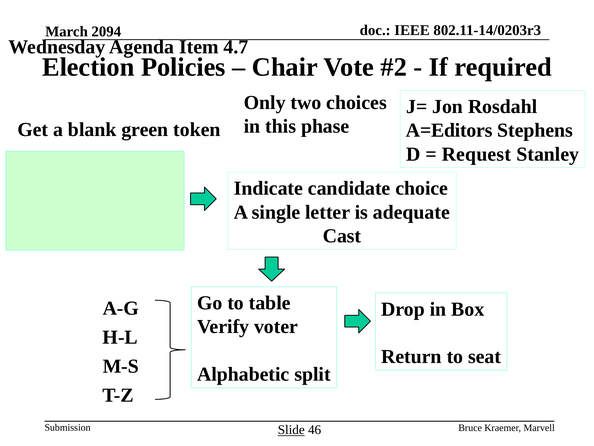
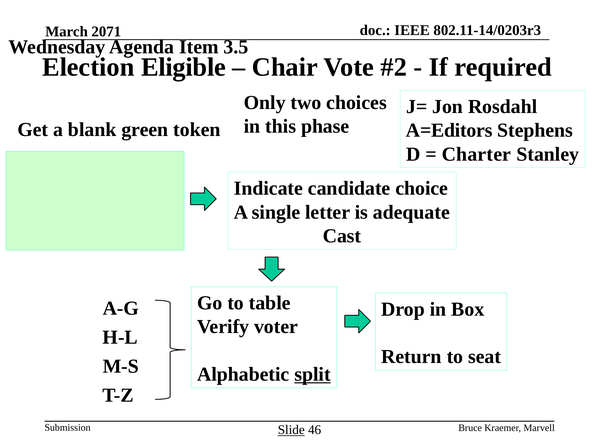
2094: 2094 -> 2071 (106, 32)
4.7: 4.7 -> 3.5 (236, 47)
Policies: Policies -> Eligible (183, 67)
Request: Request -> Charter (476, 154)
split underline: none -> present (313, 374)
